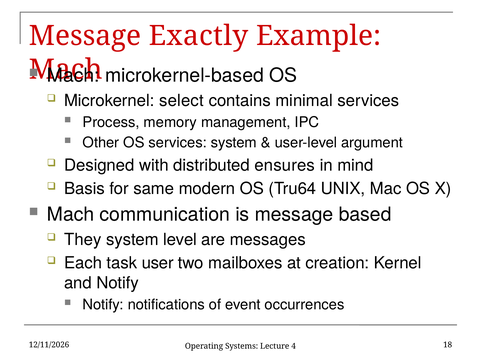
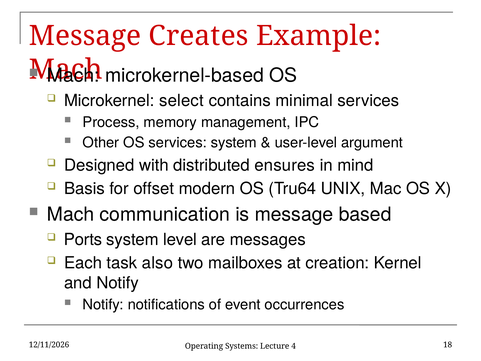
Exactly: Exactly -> Creates (199, 36)
same: same -> offset (154, 189)
They: They -> Ports (83, 239)
user: user -> also (157, 263)
